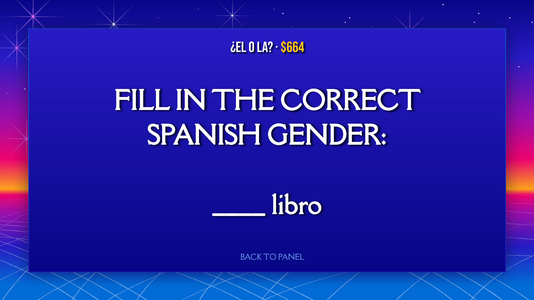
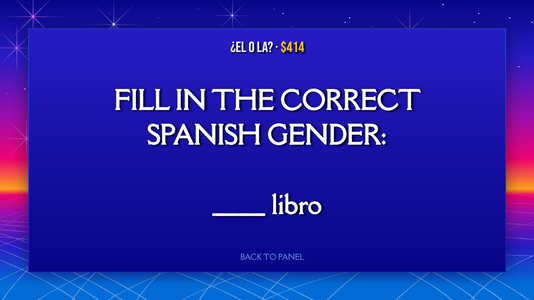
$664: $664 -> $414 (292, 47)
